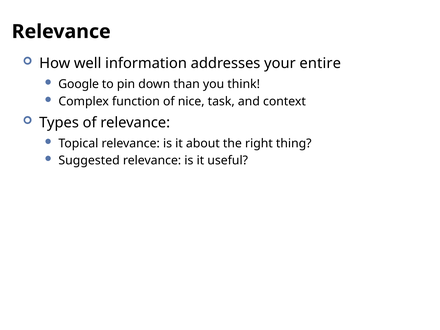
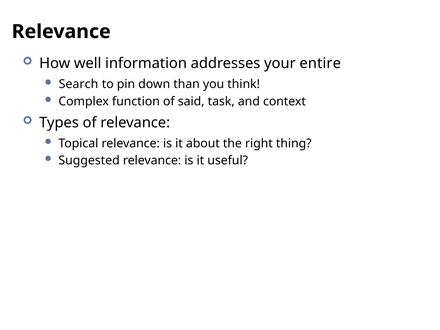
Google: Google -> Search (78, 84)
nice: nice -> said (191, 101)
